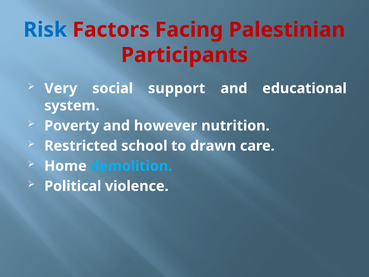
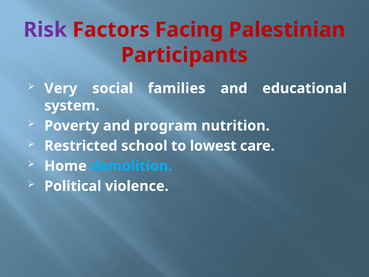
Risk colour: blue -> purple (45, 30)
support: support -> families (177, 88)
however: however -> program (166, 126)
drawn: drawn -> lowest (213, 146)
